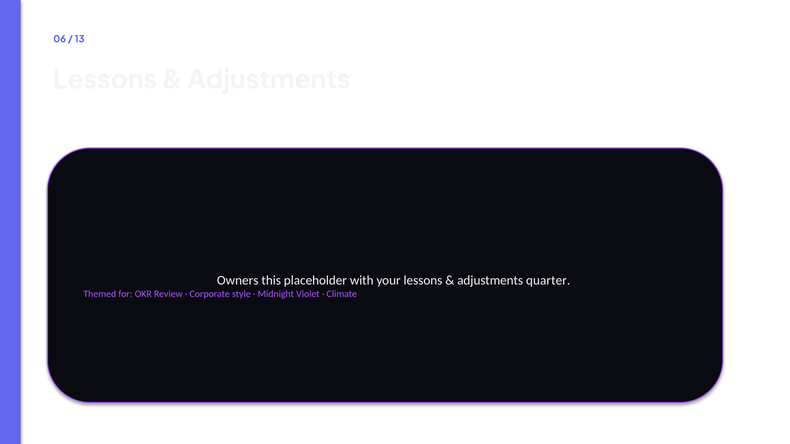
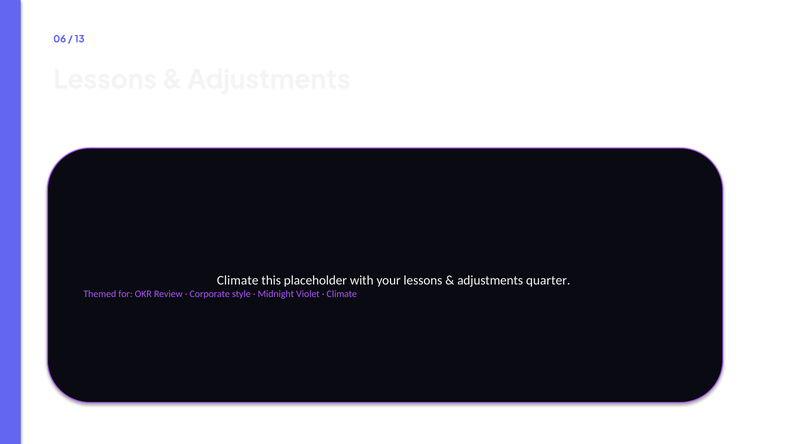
Owners: Owners -> Climate (238, 281)
